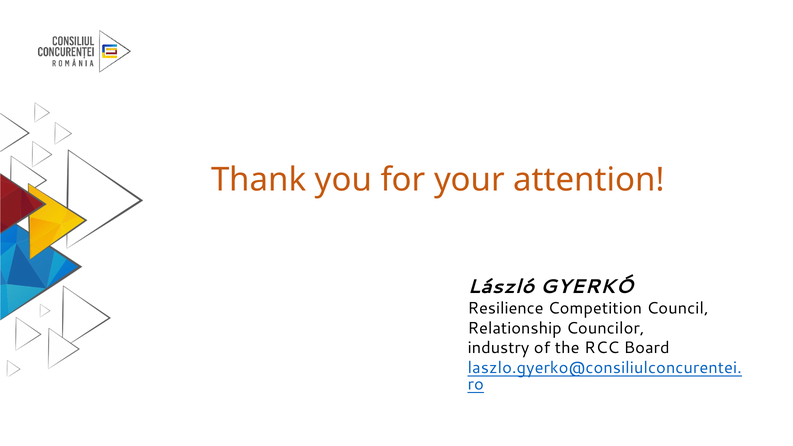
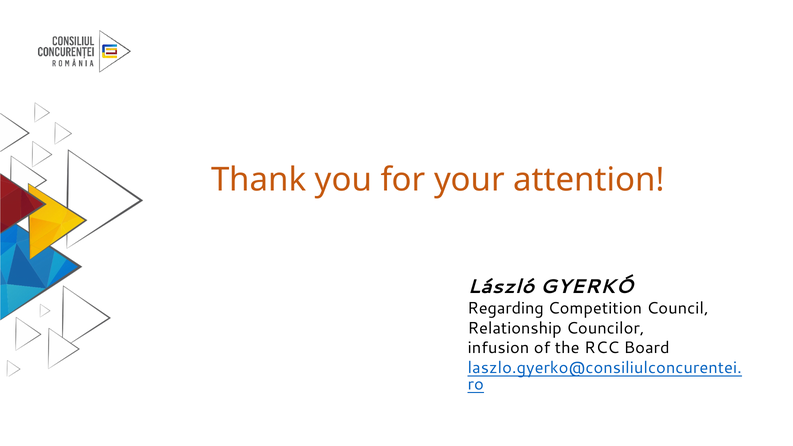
Resilience: Resilience -> Regarding (506, 308)
industry: industry -> infusion (498, 348)
